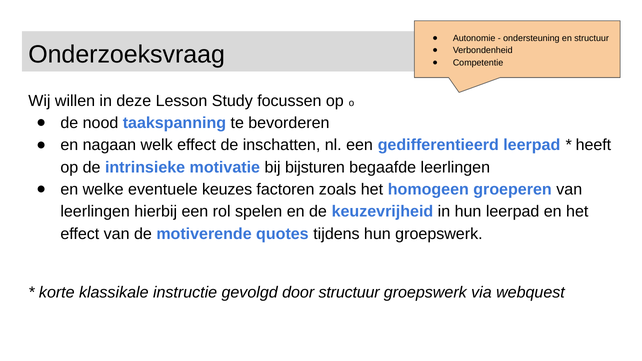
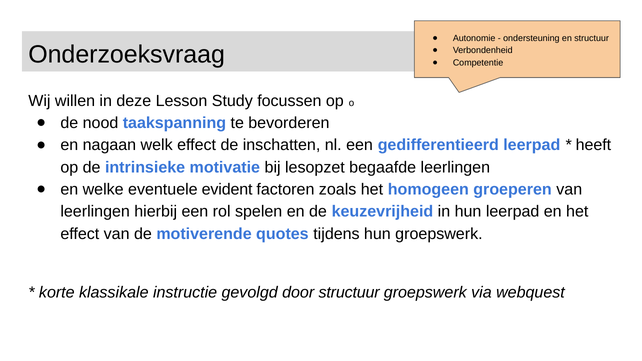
bijsturen: bijsturen -> lesopzet (315, 167)
keuzes: keuzes -> evident (227, 190)
